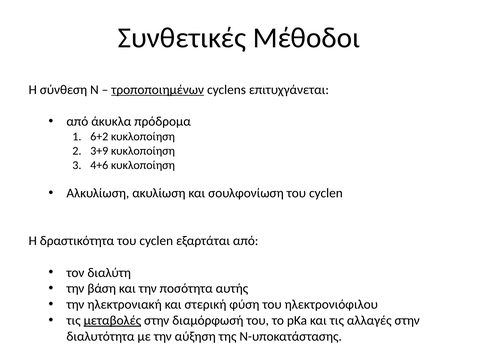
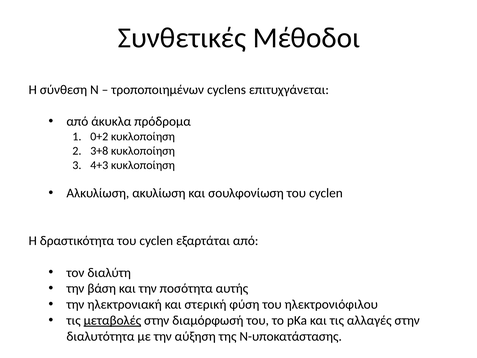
τροποποιημένων underline: present -> none (158, 90)
6+2: 6+2 -> 0+2 (99, 136)
3+9: 3+9 -> 3+8 (99, 151)
4+6: 4+6 -> 4+3 (99, 165)
